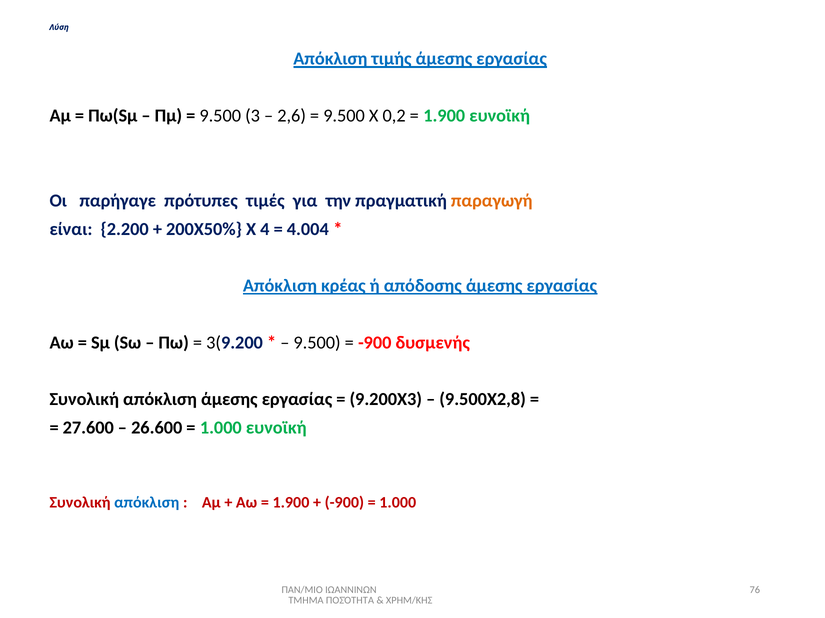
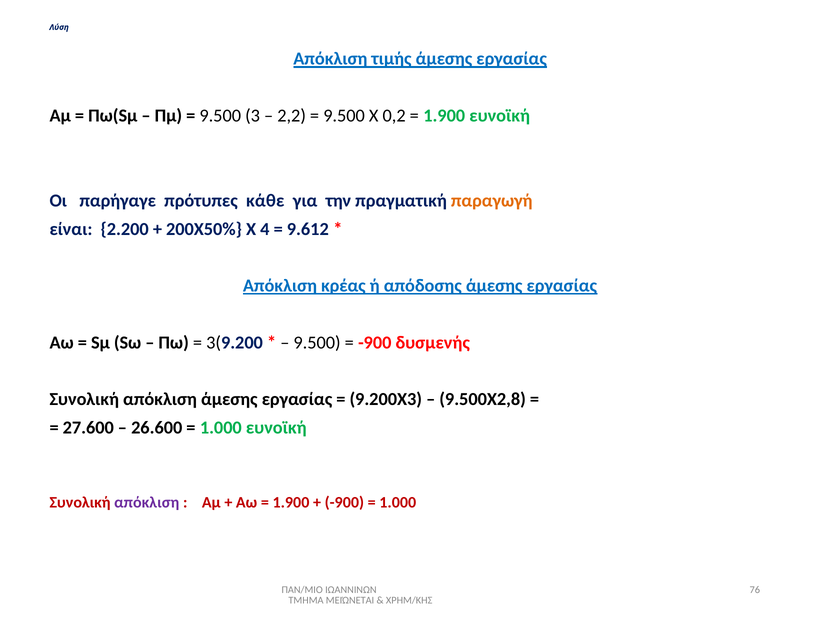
2,6: 2,6 -> 2,2 (292, 116)
τιμές: τιμές -> κάθε (265, 201)
4.004: 4.004 -> 9.612 (308, 229)
απόκλιση colour: blue -> purple (147, 503)
ΠΟΣΌΤΗΤΑ: ΠΟΣΌΤΗΤΑ -> ΜΕΙΏΝΕΤΑΙ (350, 601)
